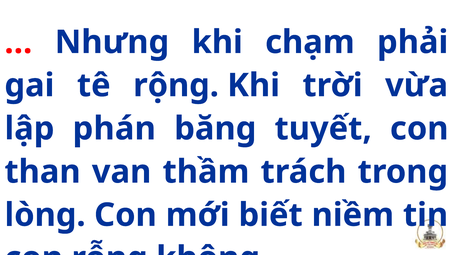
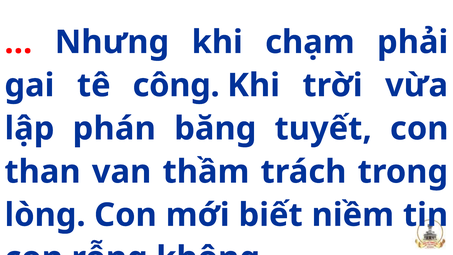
rộng: rộng -> công (176, 85)
